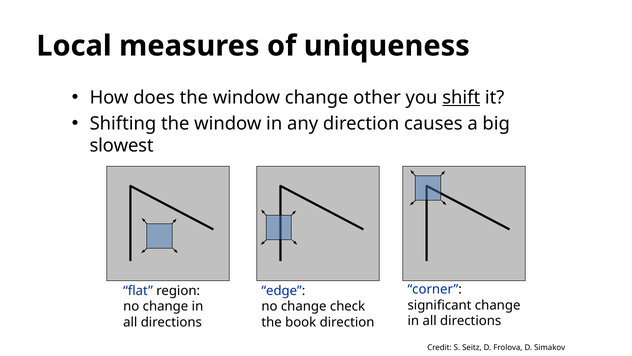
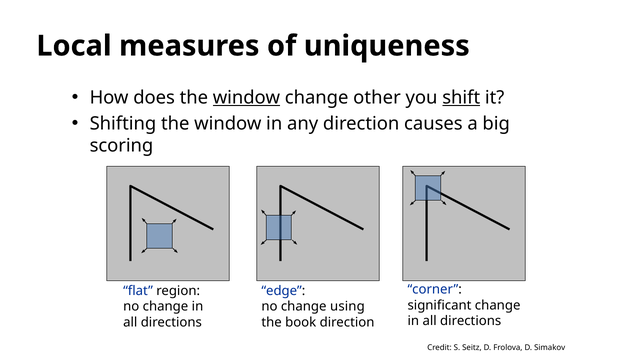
window underline: none -> present (246, 98)
slowest: slowest -> scoring (121, 145)
check: check -> using (347, 306)
